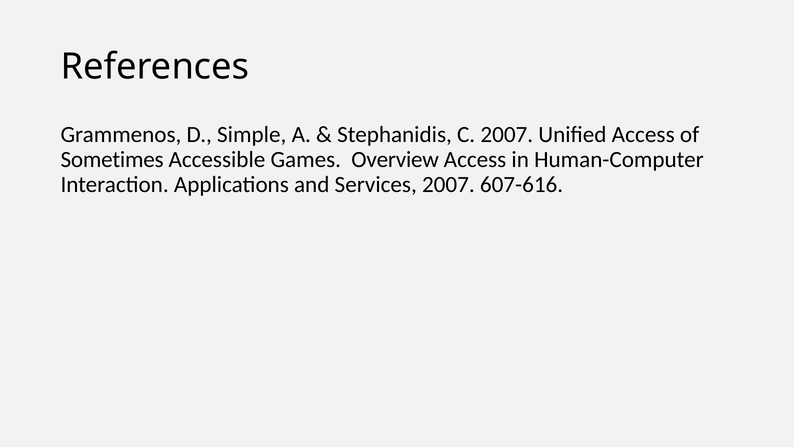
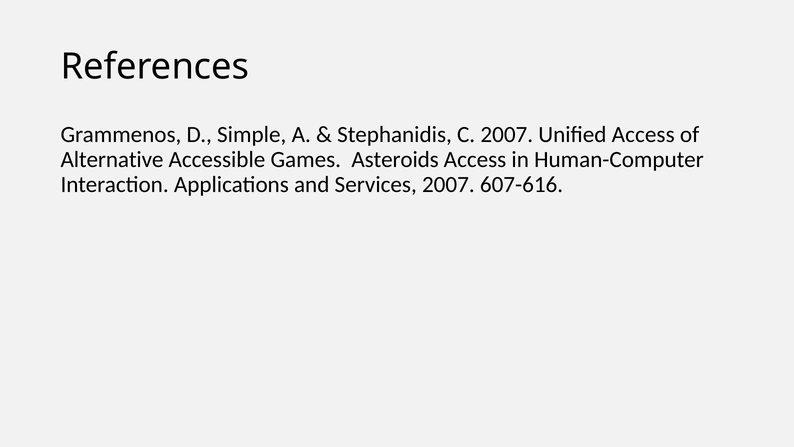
Sometimes: Sometimes -> Alternative (112, 159)
Overview: Overview -> Asteroids (395, 159)
